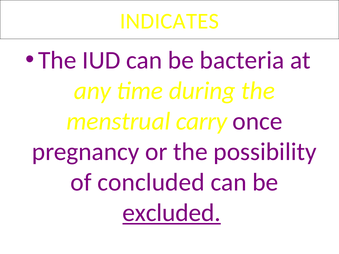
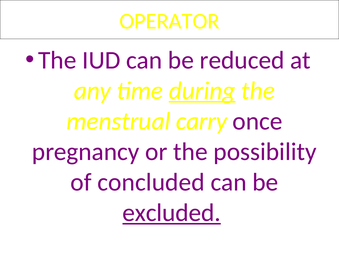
INDICATES: INDICATES -> OPERATOR (170, 21)
bacteria: bacteria -> reduced (242, 60)
during underline: none -> present (202, 91)
